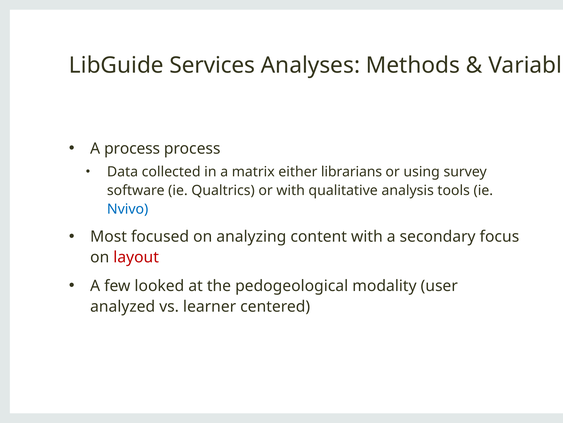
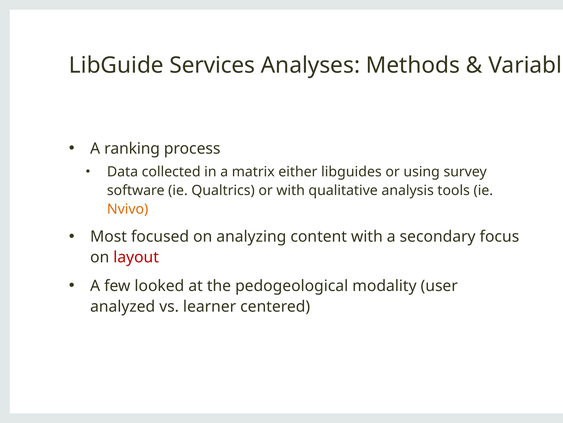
A process: process -> ranking (132, 148)
librarians: librarians -> libguides (351, 172)
Nvivo colour: blue -> orange (128, 209)
